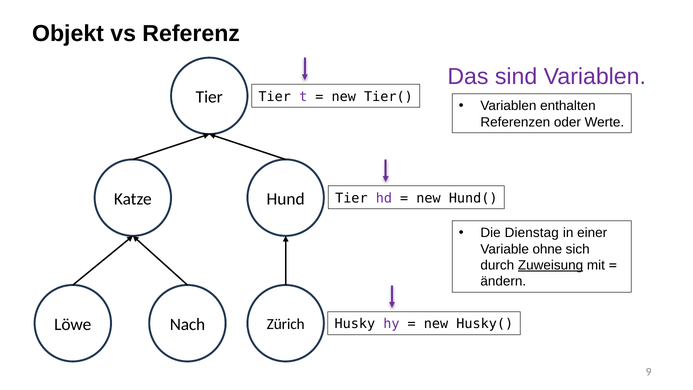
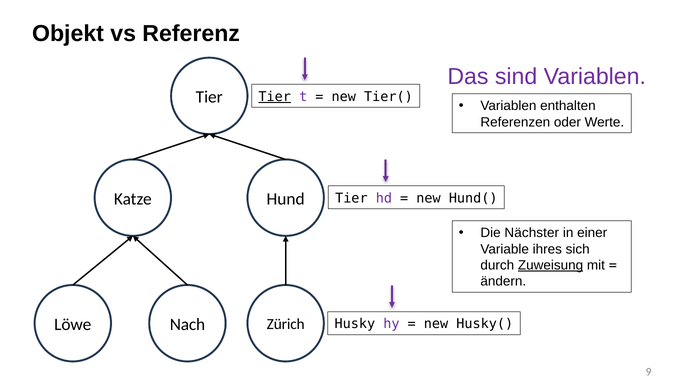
Tier underline: none -> present (275, 97)
Dienstag: Dienstag -> Nächster (532, 233)
ohne: ohne -> ihres (547, 249)
